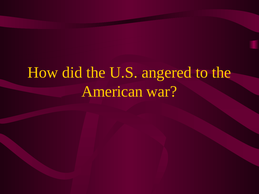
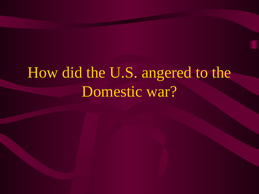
American: American -> Domestic (112, 92)
